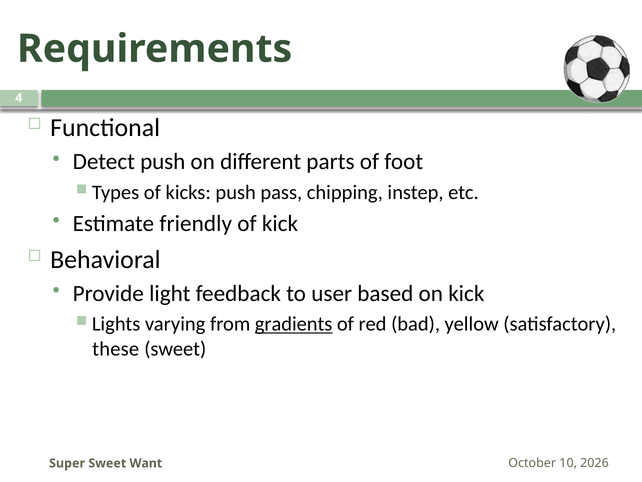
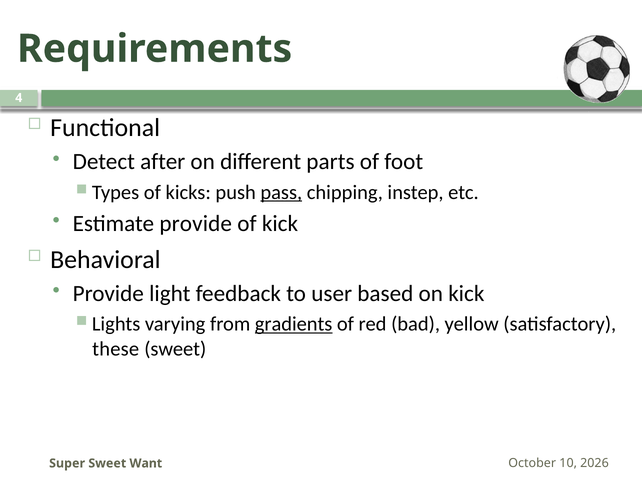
Detect push: push -> after (163, 162)
pass underline: none -> present (281, 192)
Estimate friendly: friendly -> provide (196, 223)
